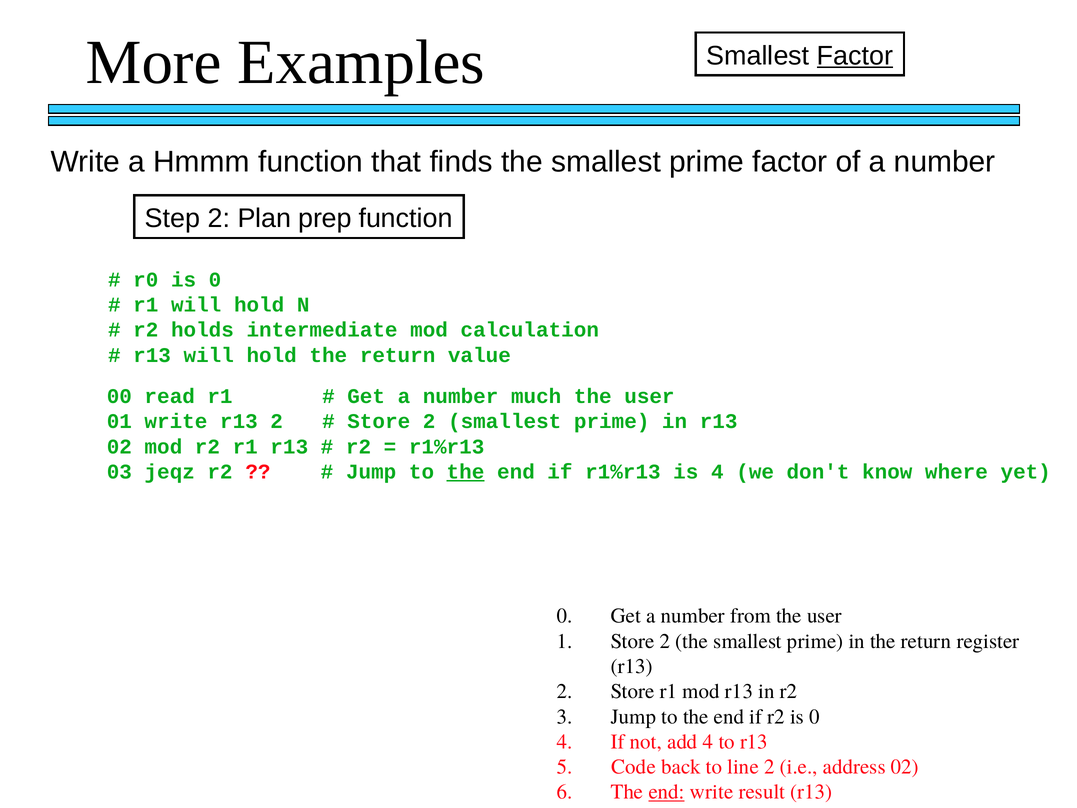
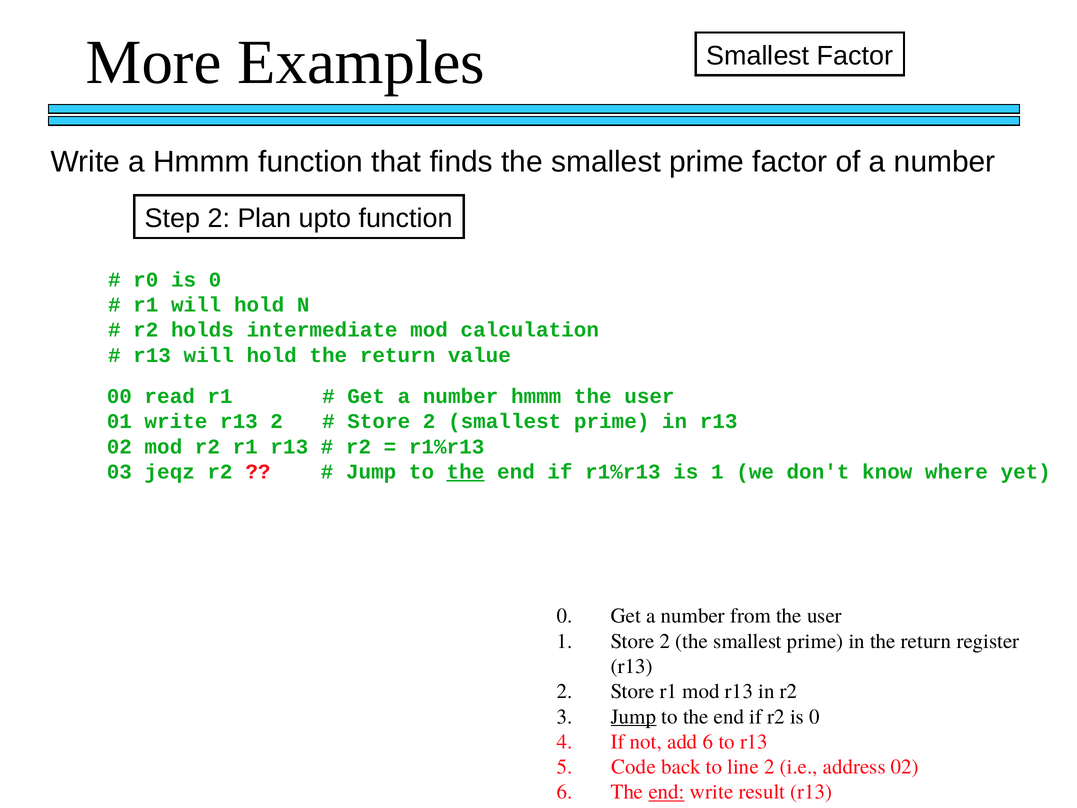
Factor underline: present -> none (855, 56)
prep: prep -> upto (325, 218)
number much: much -> hmmm (536, 396)
is 4: 4 -> 1 (717, 472)
Jump underline: none -> present (634, 716)
add 4: 4 -> 6 (708, 742)
